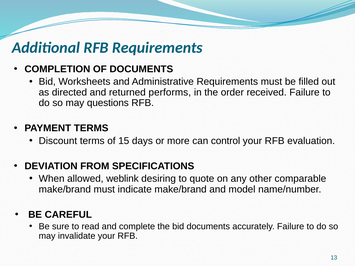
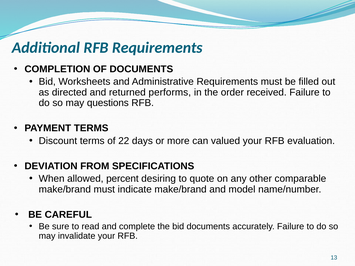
15: 15 -> 22 (124, 141)
control: control -> valued (226, 141)
weblink: weblink -> percent (122, 179)
